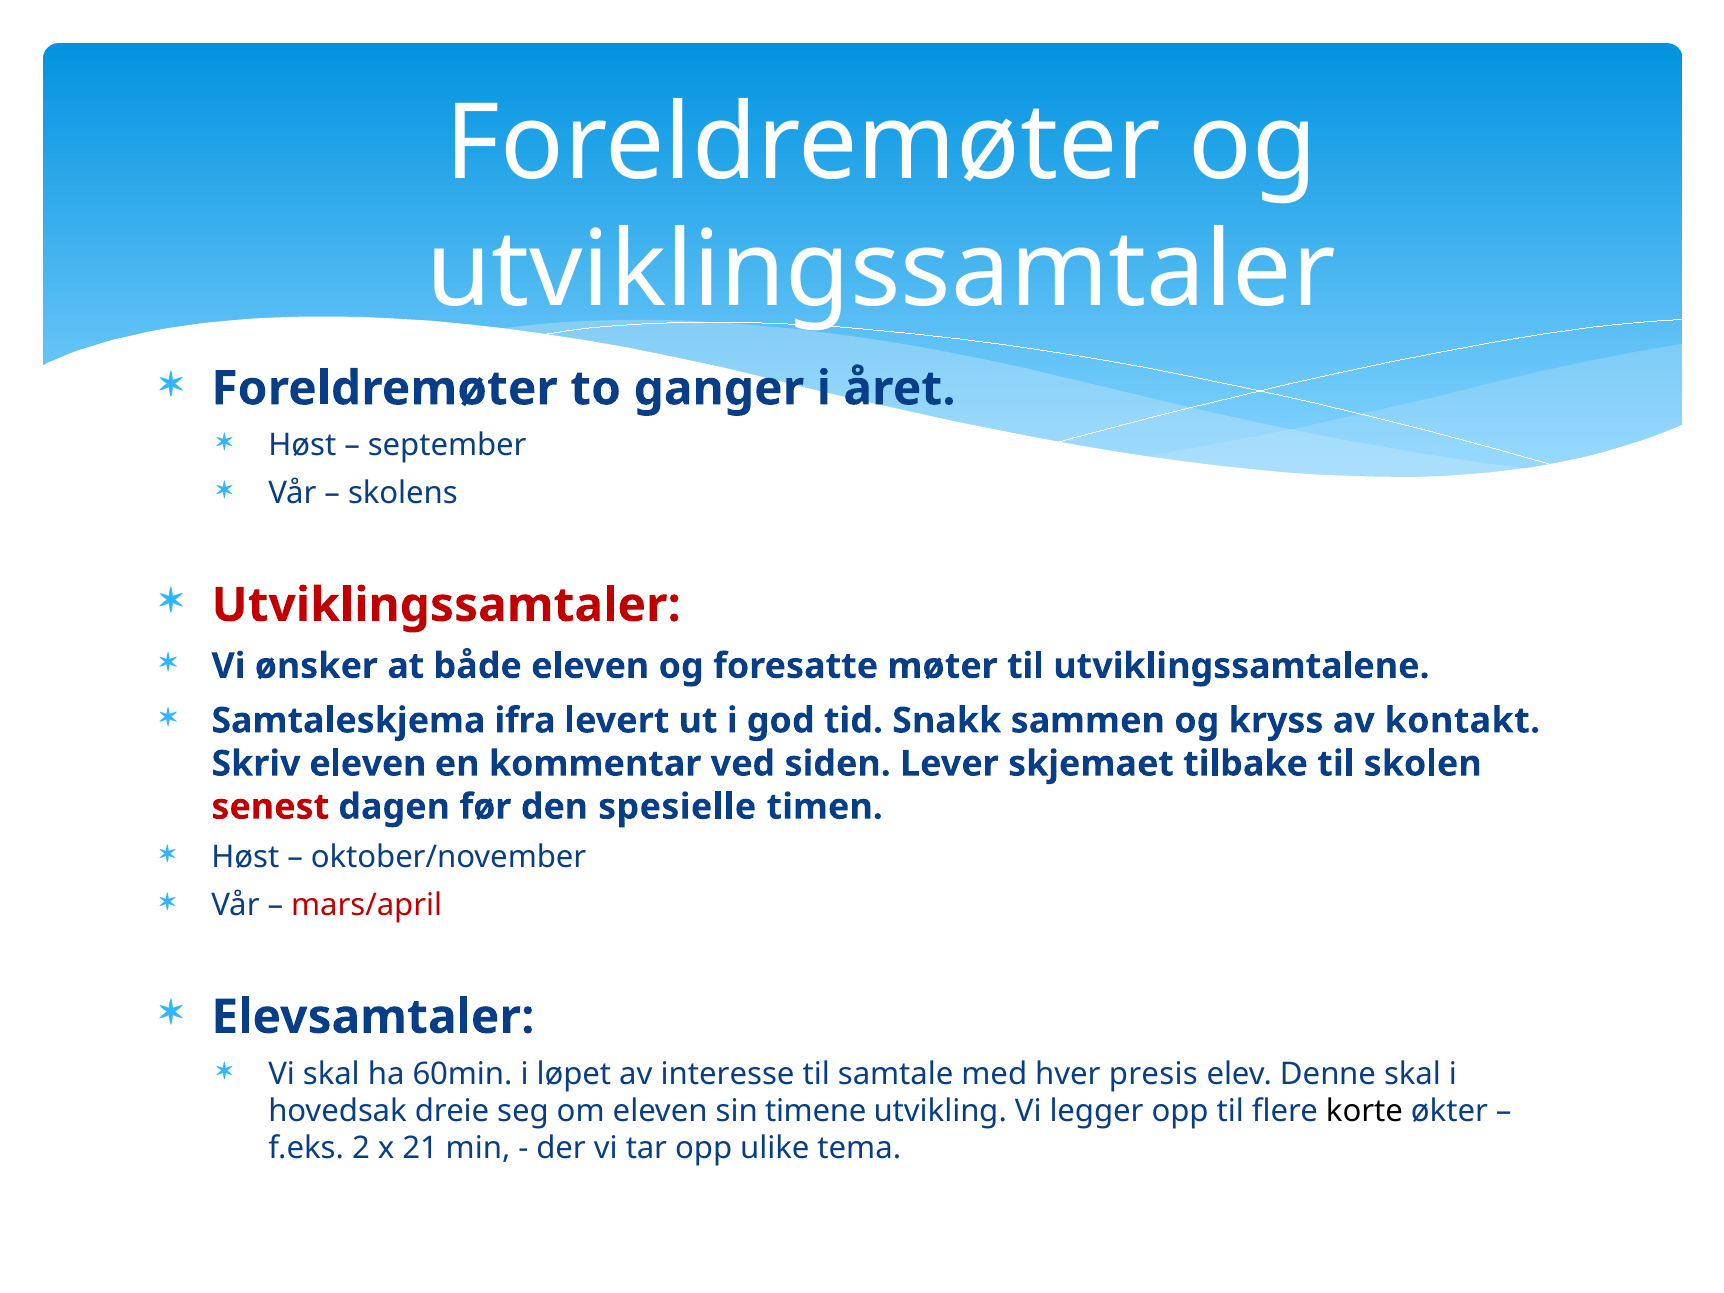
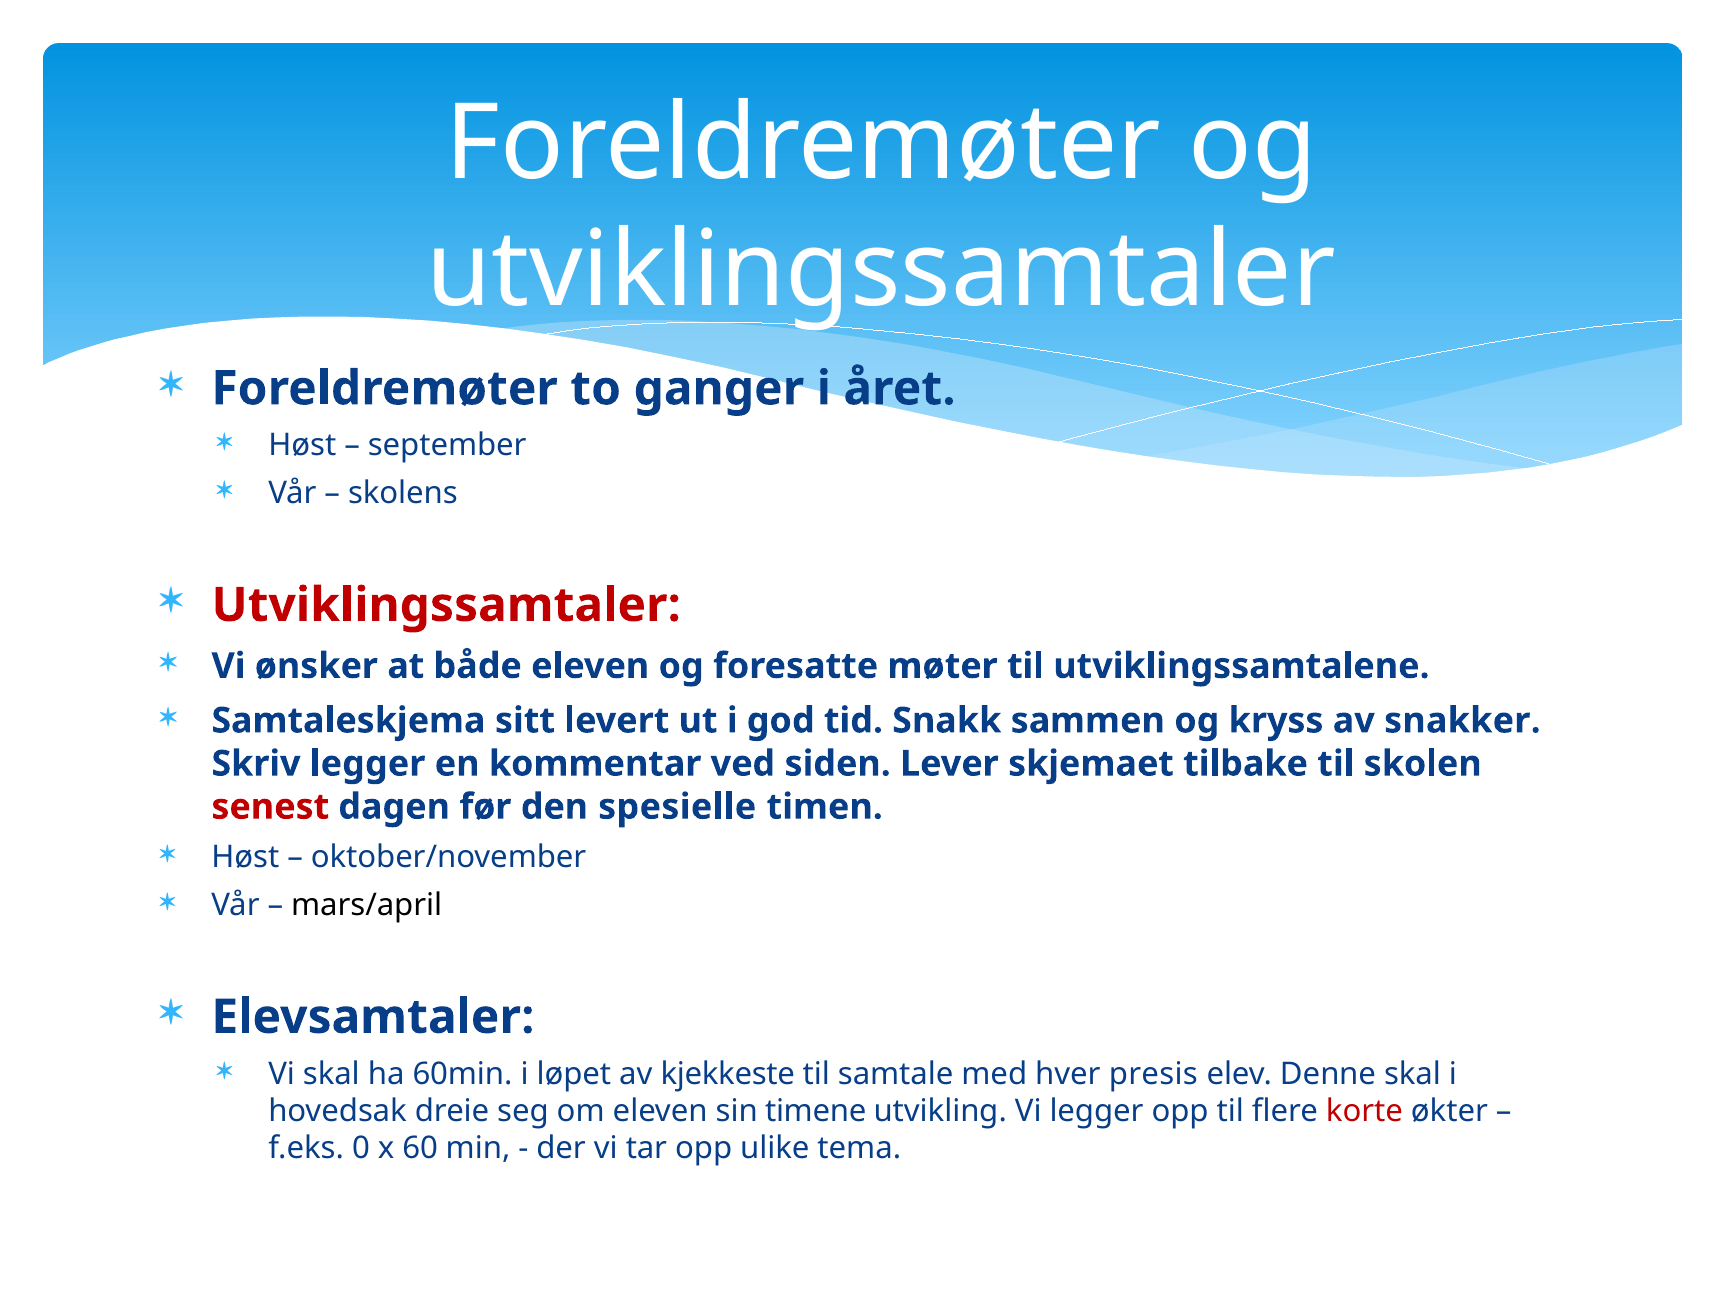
ifra: ifra -> sitt (525, 721)
kontakt: kontakt -> snakker (1462, 721)
Skriv eleven: eleven -> legger (368, 764)
mars/april colour: red -> black (367, 905)
interesse: interesse -> kjekkeste (728, 1074)
korte colour: black -> red (1364, 1111)
2: 2 -> 0 (361, 1149)
21: 21 -> 60 (420, 1149)
